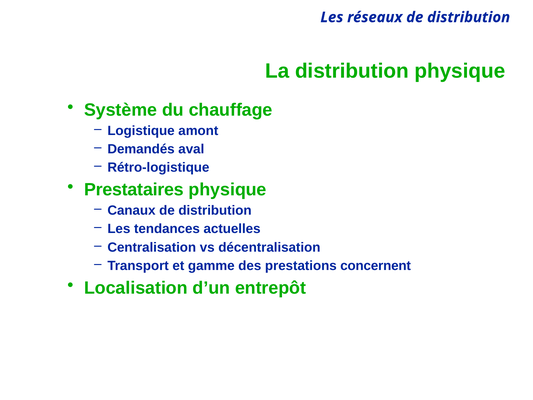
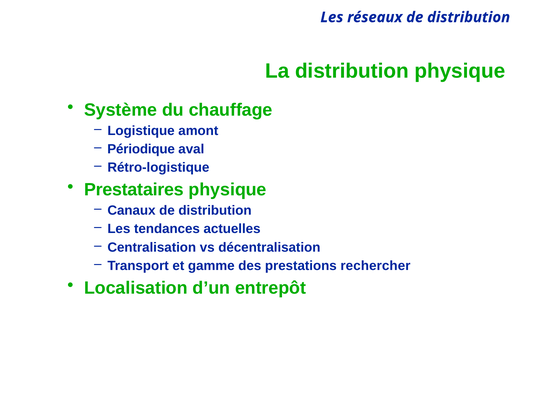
Demandés: Demandés -> Périodique (141, 149)
concernent: concernent -> rechercher (375, 266)
